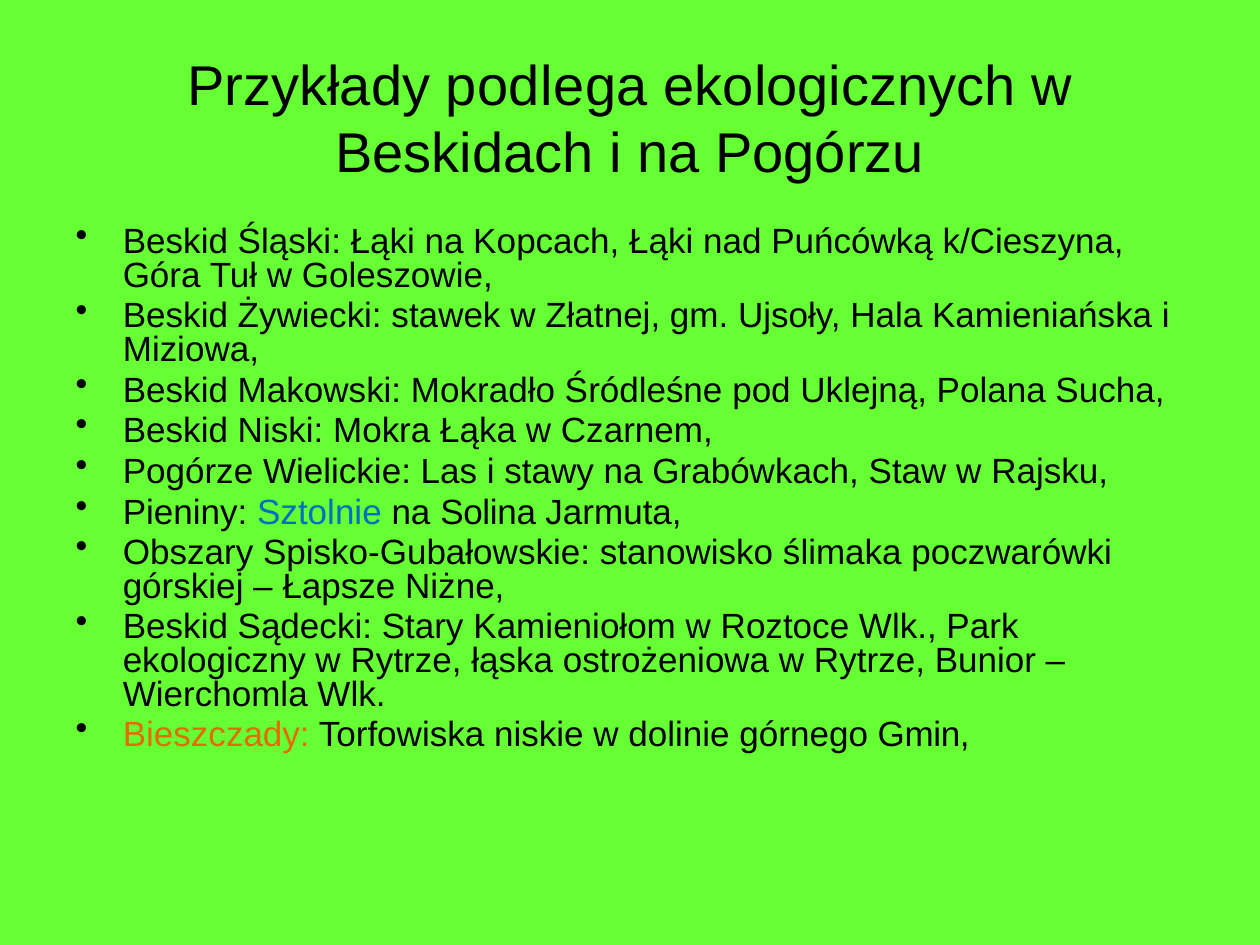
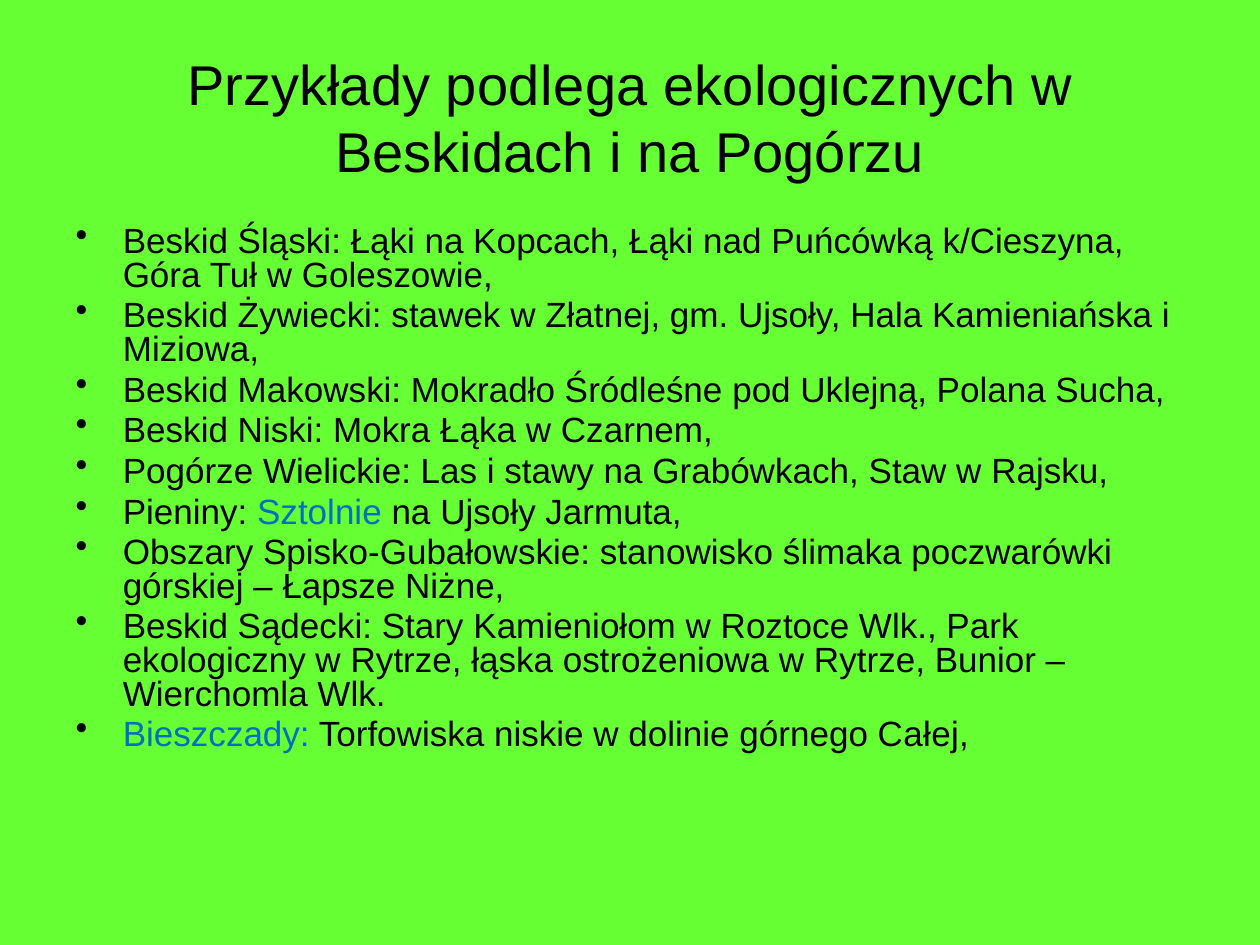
na Solina: Solina -> Ujsoły (488, 513)
Bieszczady colour: orange -> blue (216, 735)
Gmin: Gmin -> Całej (923, 735)
